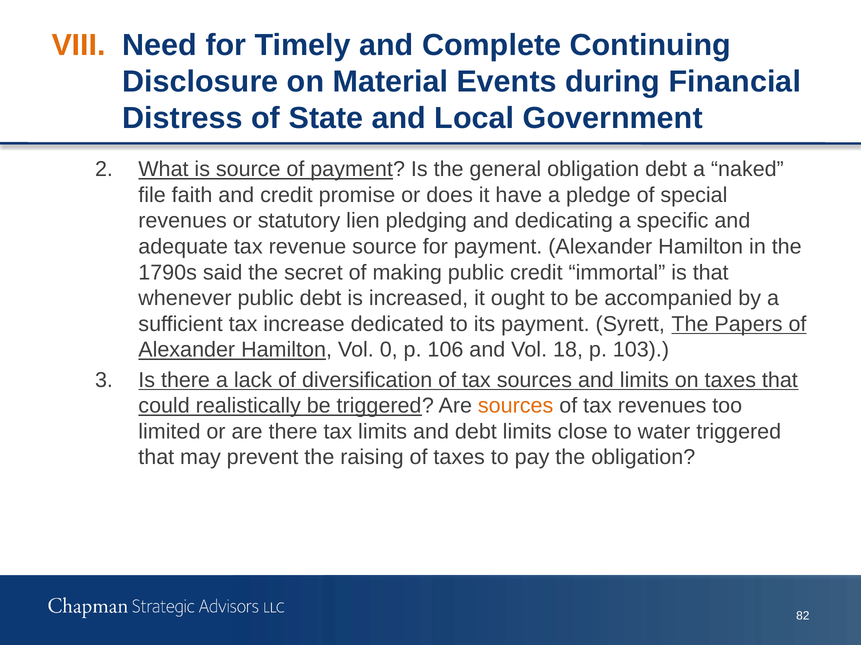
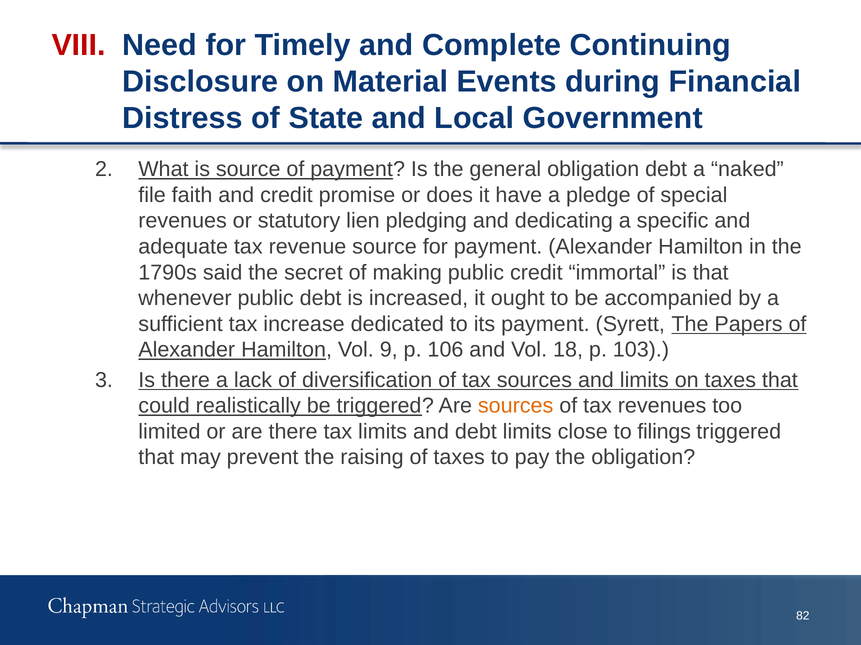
VIII colour: orange -> red (79, 45)
0: 0 -> 9 (389, 350)
water: water -> filings (664, 432)
